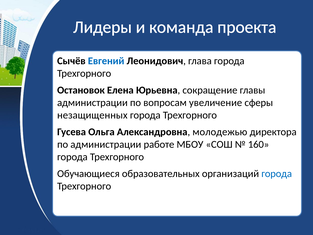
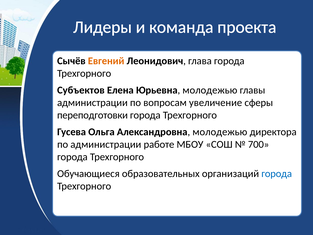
Евгений colour: blue -> orange (106, 61)
Остановок: Остановок -> Субъектов (81, 90)
Юрьевна сокращение: сокращение -> молодежью (210, 90)
незащищенных: незащищенных -> переподготовки (92, 115)
160: 160 -> 700 (259, 144)
